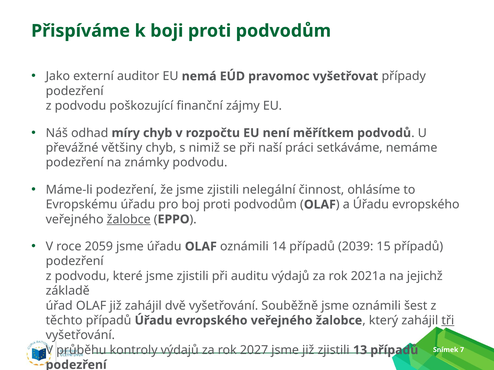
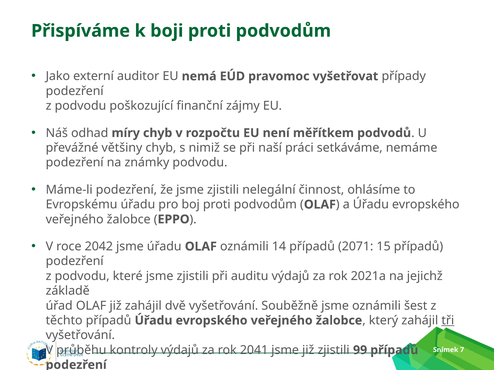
žalobce underline: present -> none (129, 220)
2059: 2059 -> 2042 (99, 247)
2039: 2039 -> 2071 (356, 247)
2027: 2027 -> 2041 (254, 351)
13: 13 -> 99 (360, 351)
